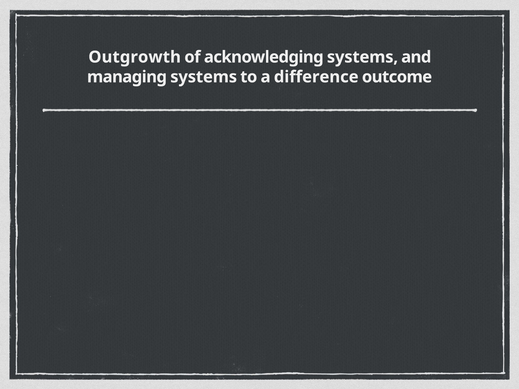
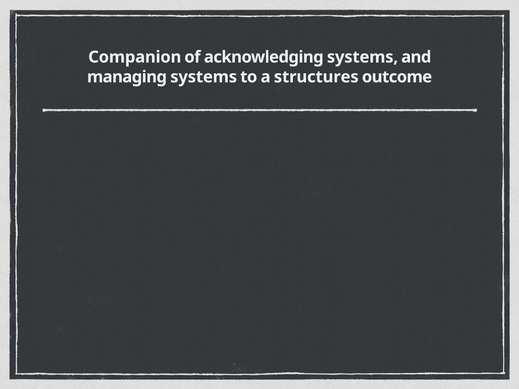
Outgrowth: Outgrowth -> Companion (135, 57)
difference: difference -> structures (316, 77)
